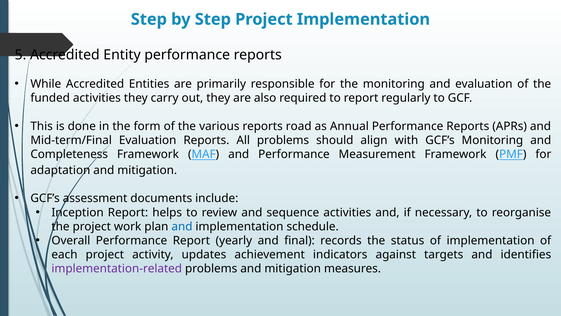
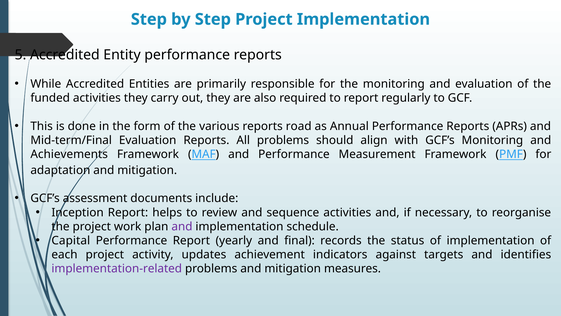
Completeness: Completeness -> Achievements (69, 154)
and colour: blue -> purple (182, 226)
Overall: Overall -> Capital (71, 240)
